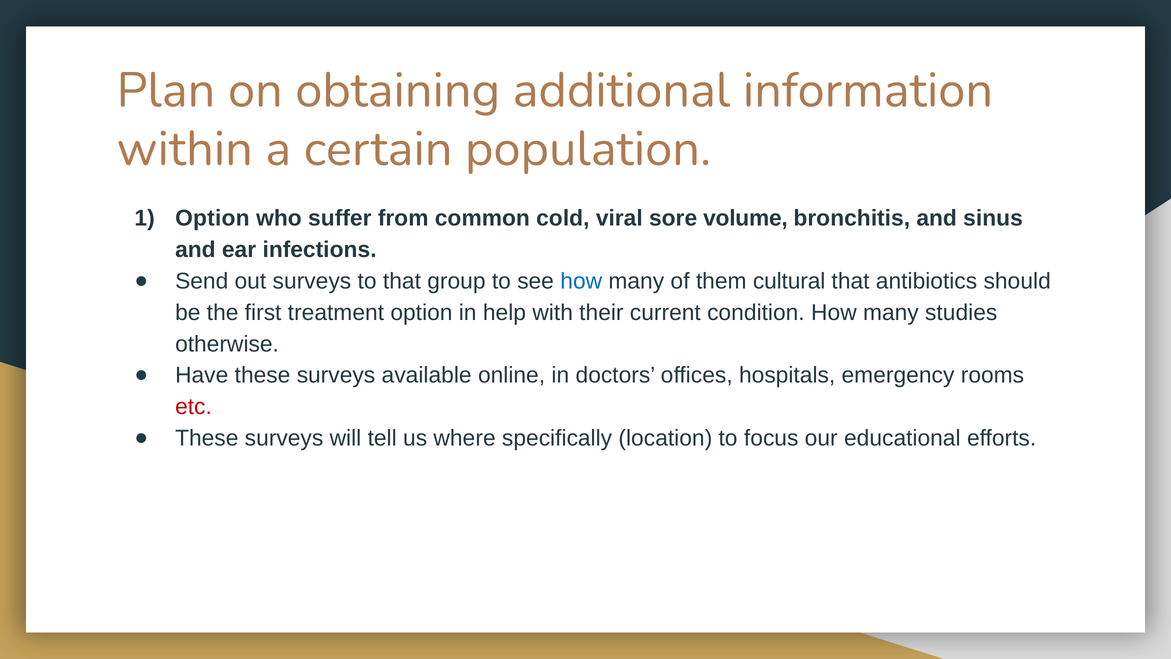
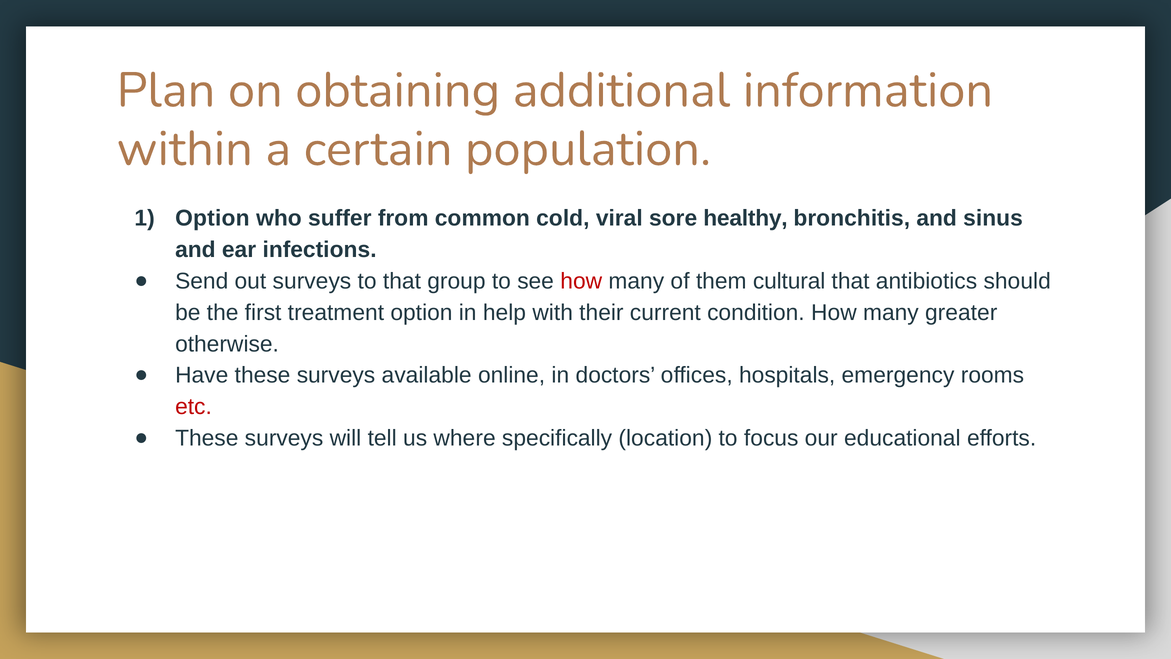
volume: volume -> healthy (745, 218)
how colour: blue -> red (581, 281)
studies: studies -> greater (961, 312)
